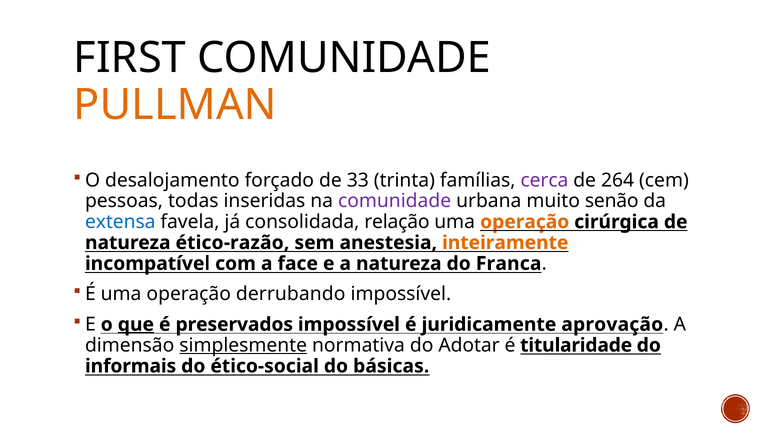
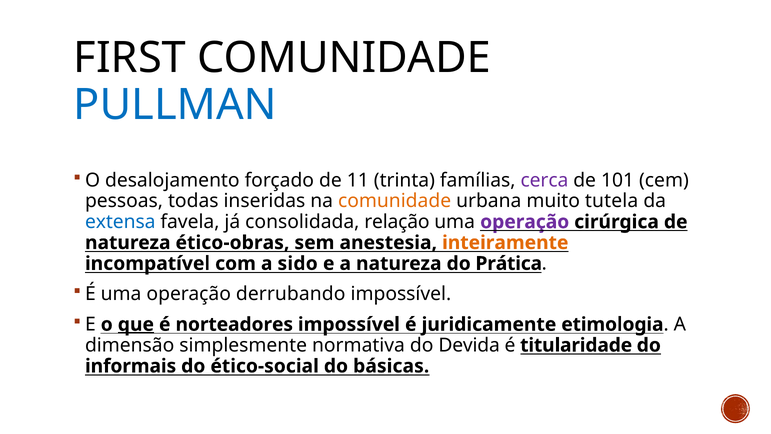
PULLMAN colour: orange -> blue (175, 105)
33: 33 -> 11 (358, 180)
264: 264 -> 101 (618, 180)
comunidade colour: purple -> orange (395, 201)
senão: senão -> tutela (612, 201)
operação colour: orange -> purple (525, 222)
ético-razão: ético-razão -> ético-obras (232, 243)
face: face -> sido (298, 263)
Franca: Franca -> Prática (509, 263)
preservados: preservados -> norteadores (234, 324)
aprovação: aprovação -> etimologia (612, 324)
simplesmente underline: present -> none (243, 345)
Adotar: Adotar -> Devida (469, 345)
